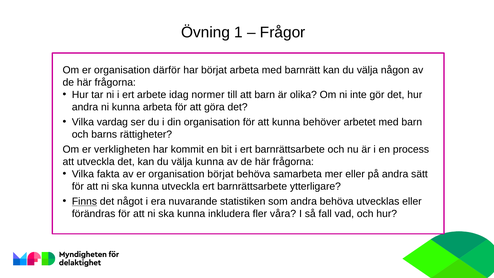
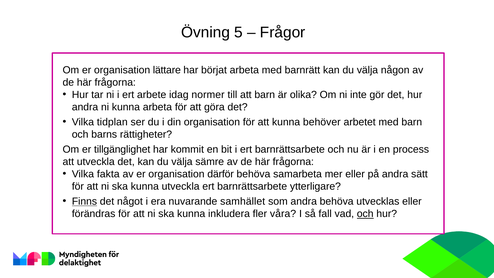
1: 1 -> 5 (239, 32)
därför: därför -> lättare (167, 70)
vardag: vardag -> tidplan (112, 122)
verkligheten: verkligheten -> tillgänglighet (122, 149)
välja kunna: kunna -> sämre (210, 162)
organisation börjat: börjat -> därför (221, 174)
statistiken: statistiken -> samhället (243, 201)
och underline: none -> present (365, 214)
